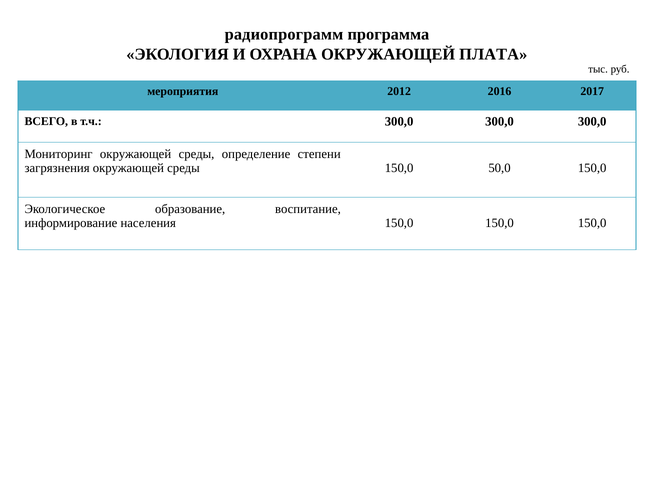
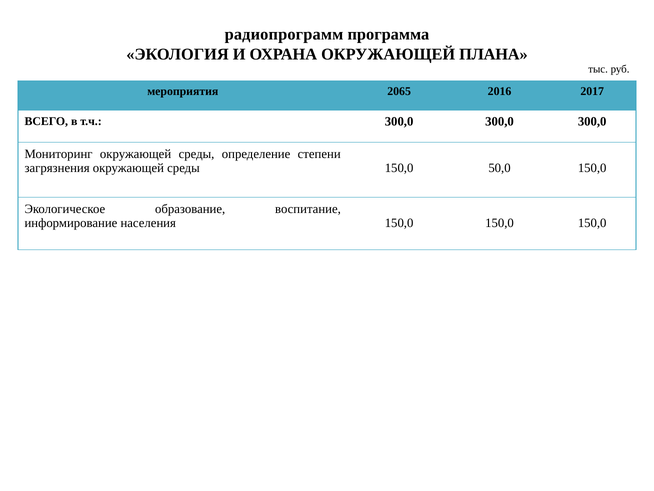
ПЛАТА: ПЛАТА -> ПЛАНА (493, 54)
2012: 2012 -> 2065 (399, 91)
